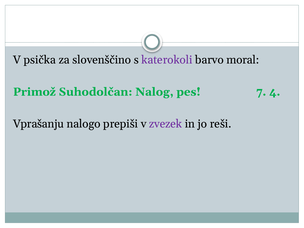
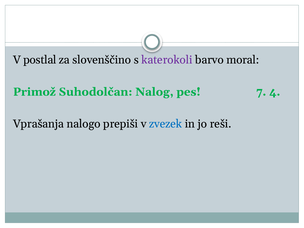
psička: psička -> postlal (40, 60)
Vprašanju: Vprašanju -> Vprašanja (38, 124)
zvezek colour: purple -> blue (166, 124)
